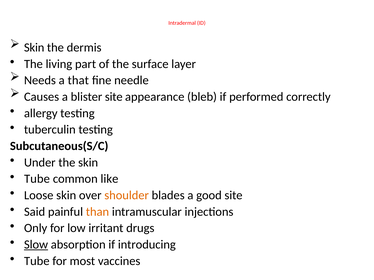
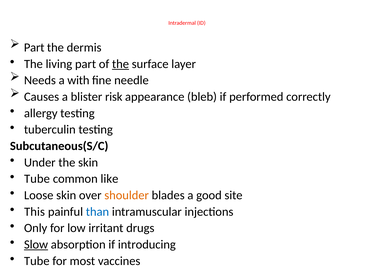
Skin: Skin -> Part (34, 48)
the underline: none -> present (121, 64)
that: that -> with (78, 81)
blister site: site -> risk (114, 97)
Said: Said -> This (35, 212)
than colour: orange -> blue (97, 212)
